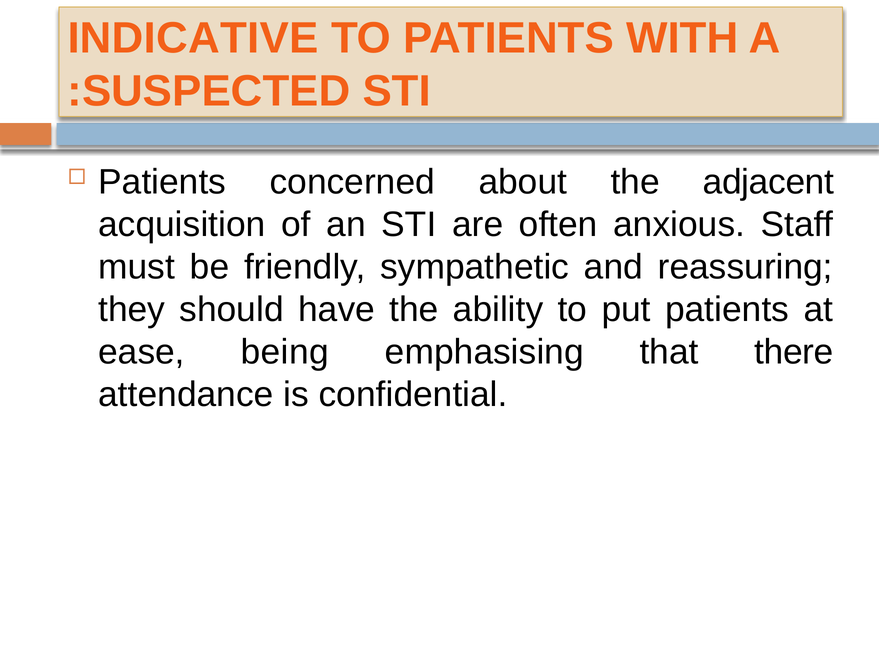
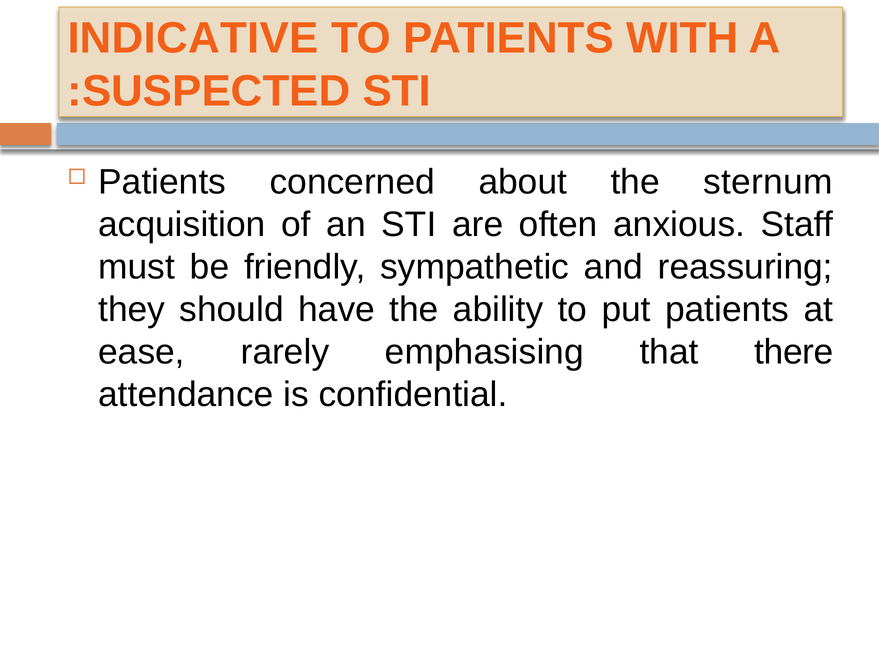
adjacent: adjacent -> sternum (768, 182)
being: being -> rarely (285, 352)
